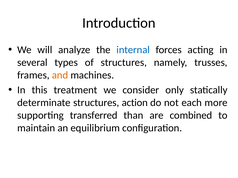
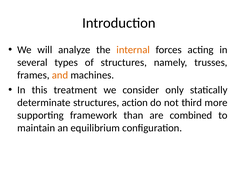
internal colour: blue -> orange (133, 50)
each: each -> third (192, 103)
transferred: transferred -> framework (94, 116)
